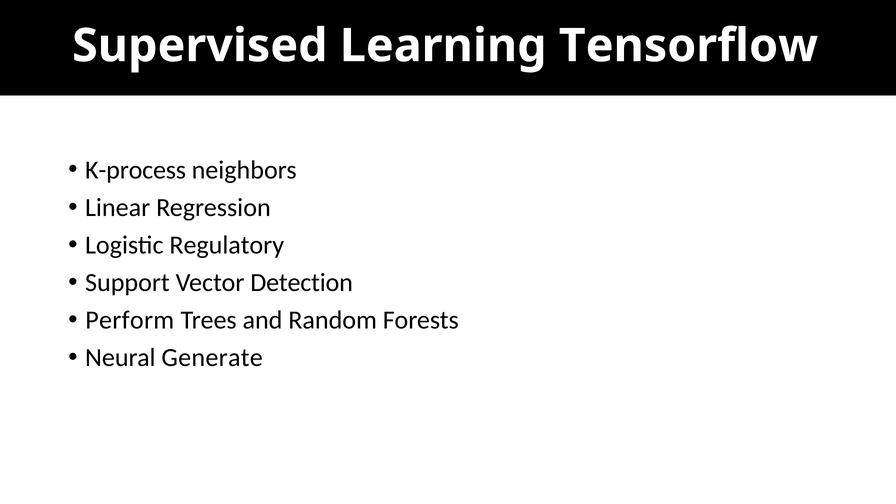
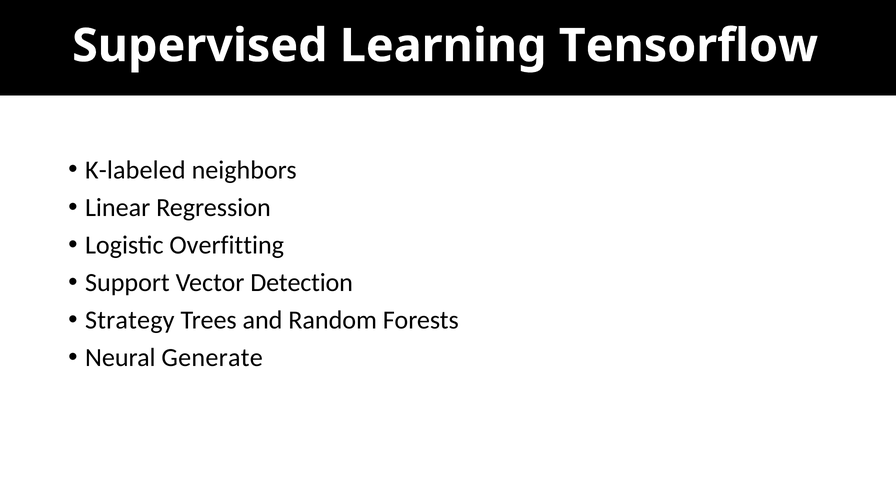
K-process: K-process -> K-labeled (135, 170)
Regulatory: Regulatory -> Overfitting (227, 245)
Perform: Perform -> Strategy (130, 320)
